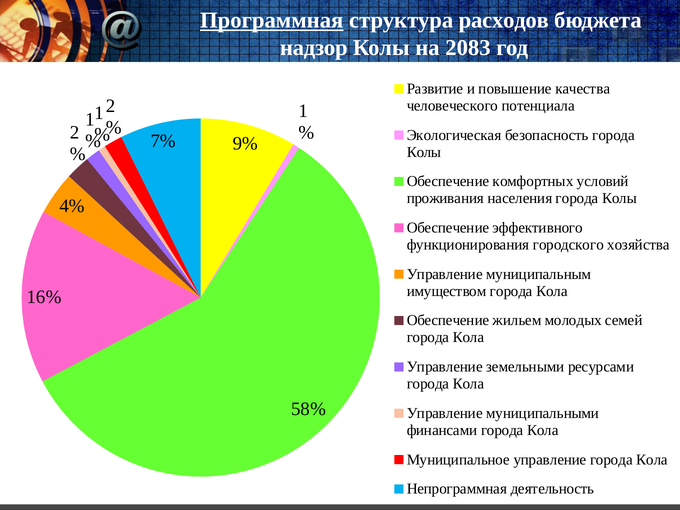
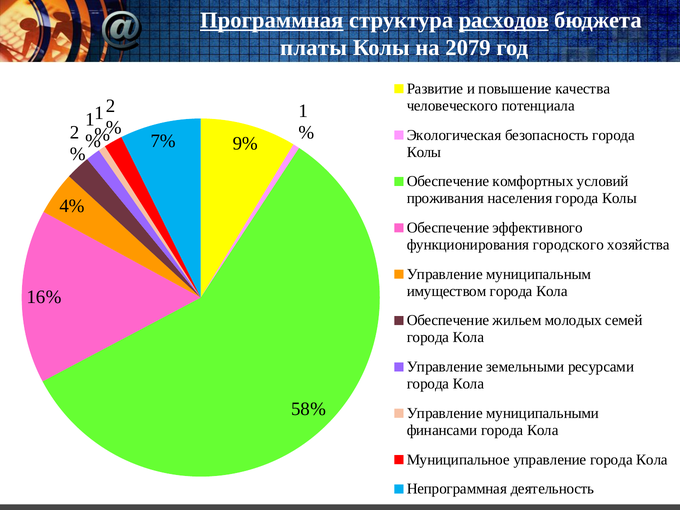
расходов underline: none -> present (504, 20)
надзор: надзор -> платы (314, 48)
2083: 2083 -> 2079 (468, 48)
